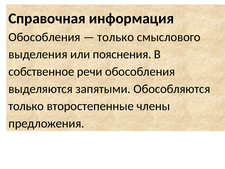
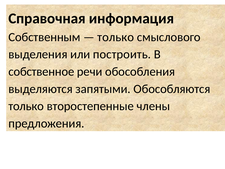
Обособления: Обособления -> Собственным (44, 37)
пояснения: пояснения -> построить (122, 54)
